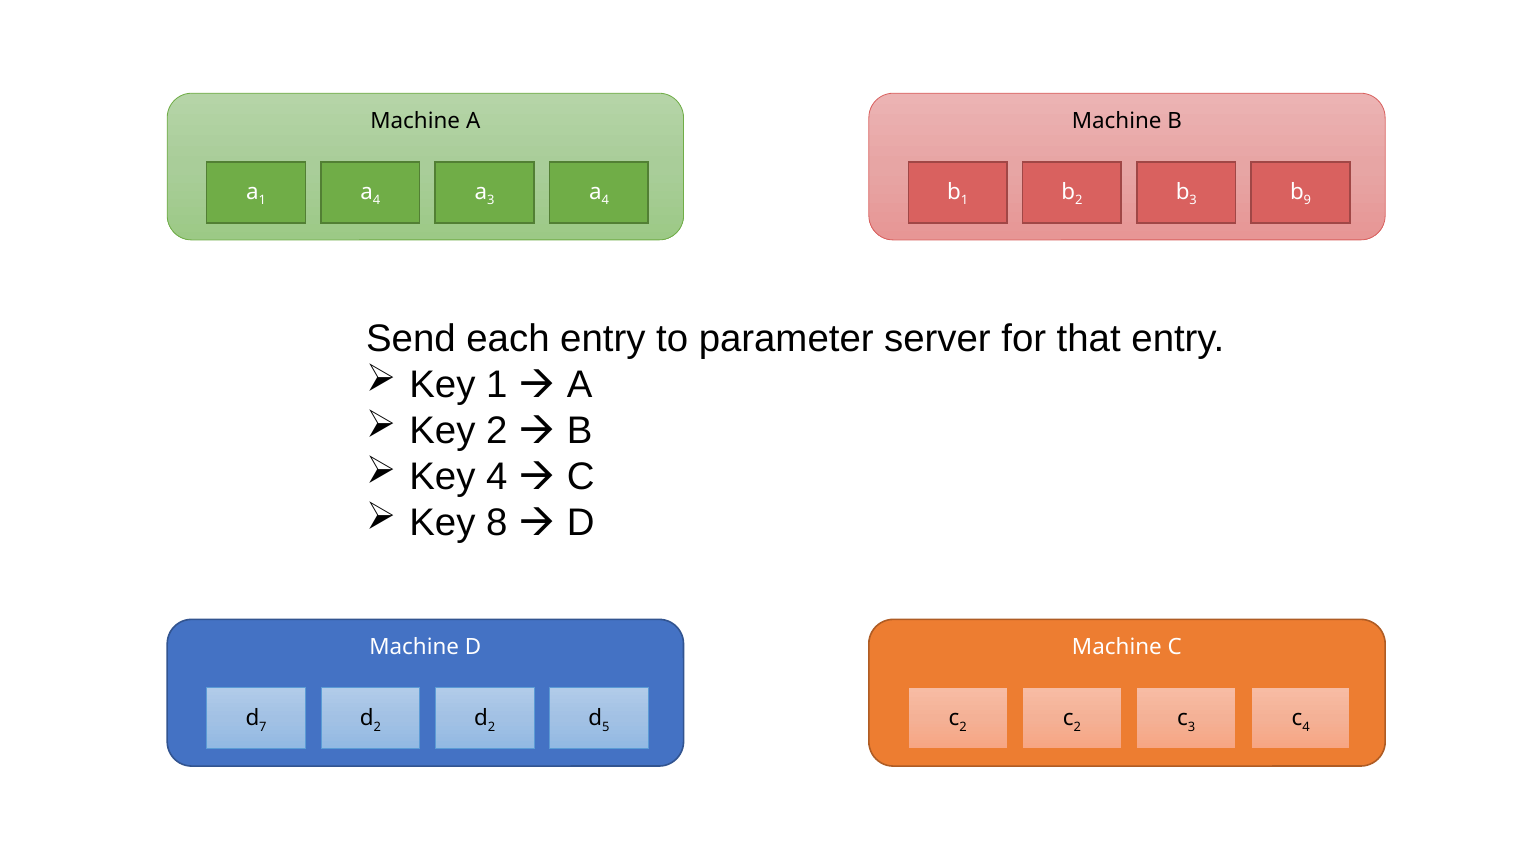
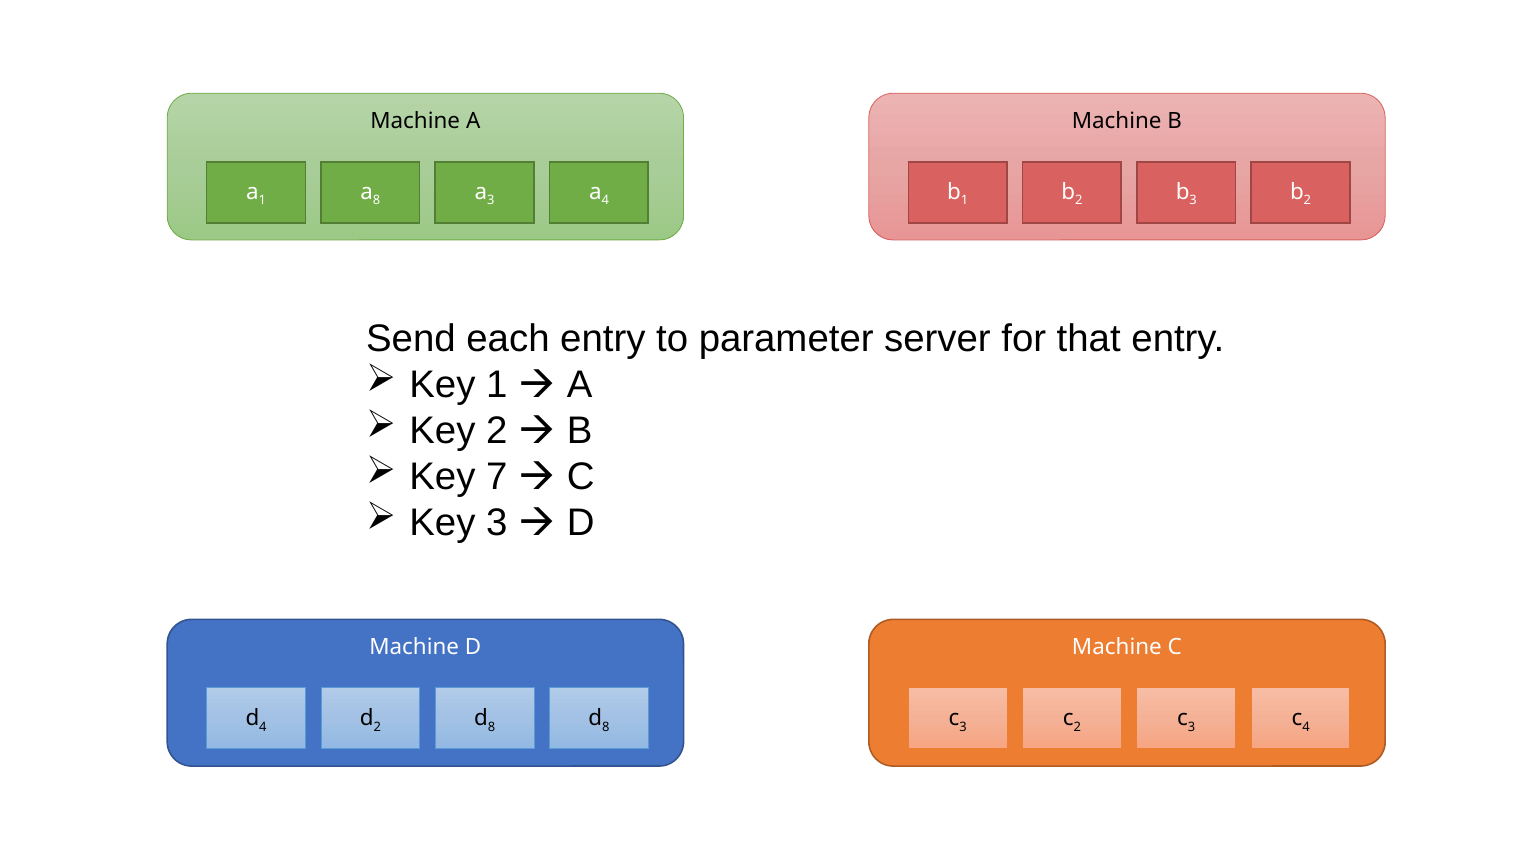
1 a 4: 4 -> 8 (377, 201)
3 b 9: 9 -> 2 (1307, 201)
Key 4: 4 -> 7 (497, 477)
Key 8: 8 -> 3 (497, 523)
d 7: 7 -> 4 (263, 726)
2 d 2: 2 -> 8 (492, 726)
5: 5 -> 8 (606, 726)
2: 2 -> 3 (963, 726)
